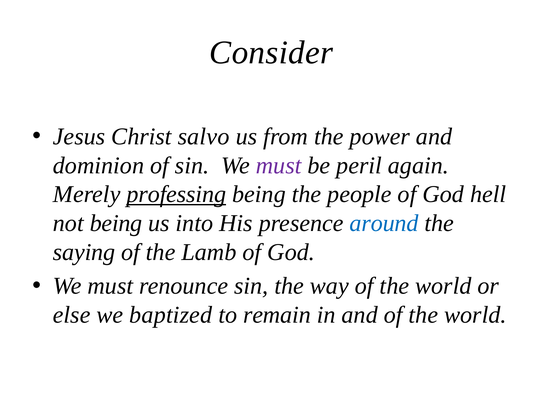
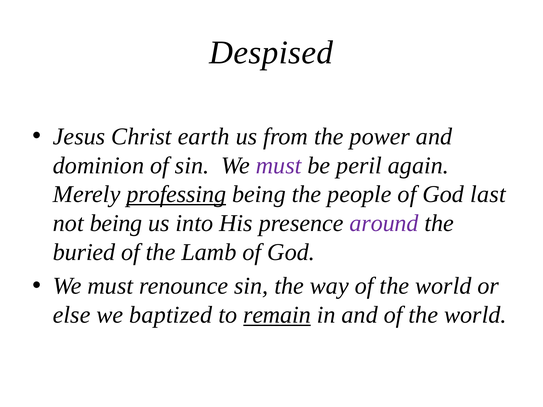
Consider: Consider -> Despised (271, 53)
salvo: salvo -> earth (204, 137)
hell: hell -> last (488, 194)
around colour: blue -> purple (384, 223)
saying: saying -> buried (84, 252)
remain underline: none -> present (277, 315)
